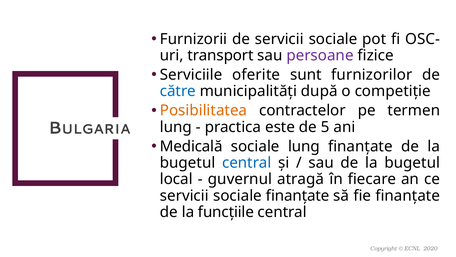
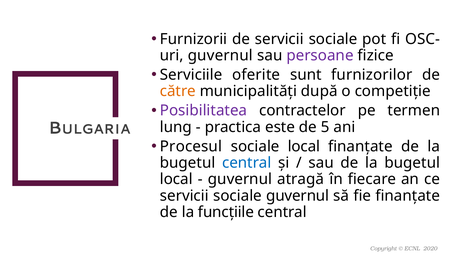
transport: transport -> guvernul (220, 55)
către colour: blue -> orange (178, 91)
Posibilitatea colour: orange -> purple (204, 110)
Medicală: Medicală -> Procesul (191, 146)
sociale lung: lung -> local (304, 146)
sociale finanțate: finanțate -> guvernul (298, 195)
